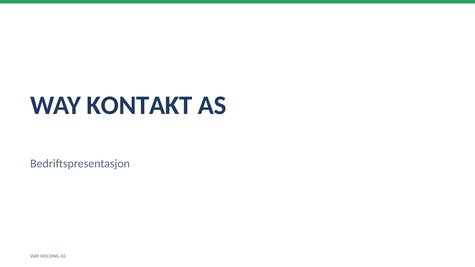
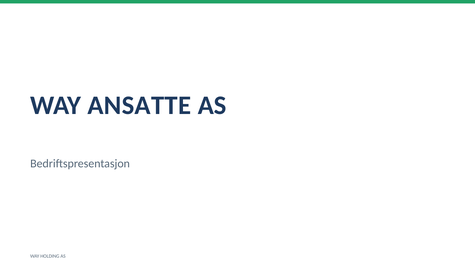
KONTAKT: KONTAKT -> ANSATTE (139, 105)
